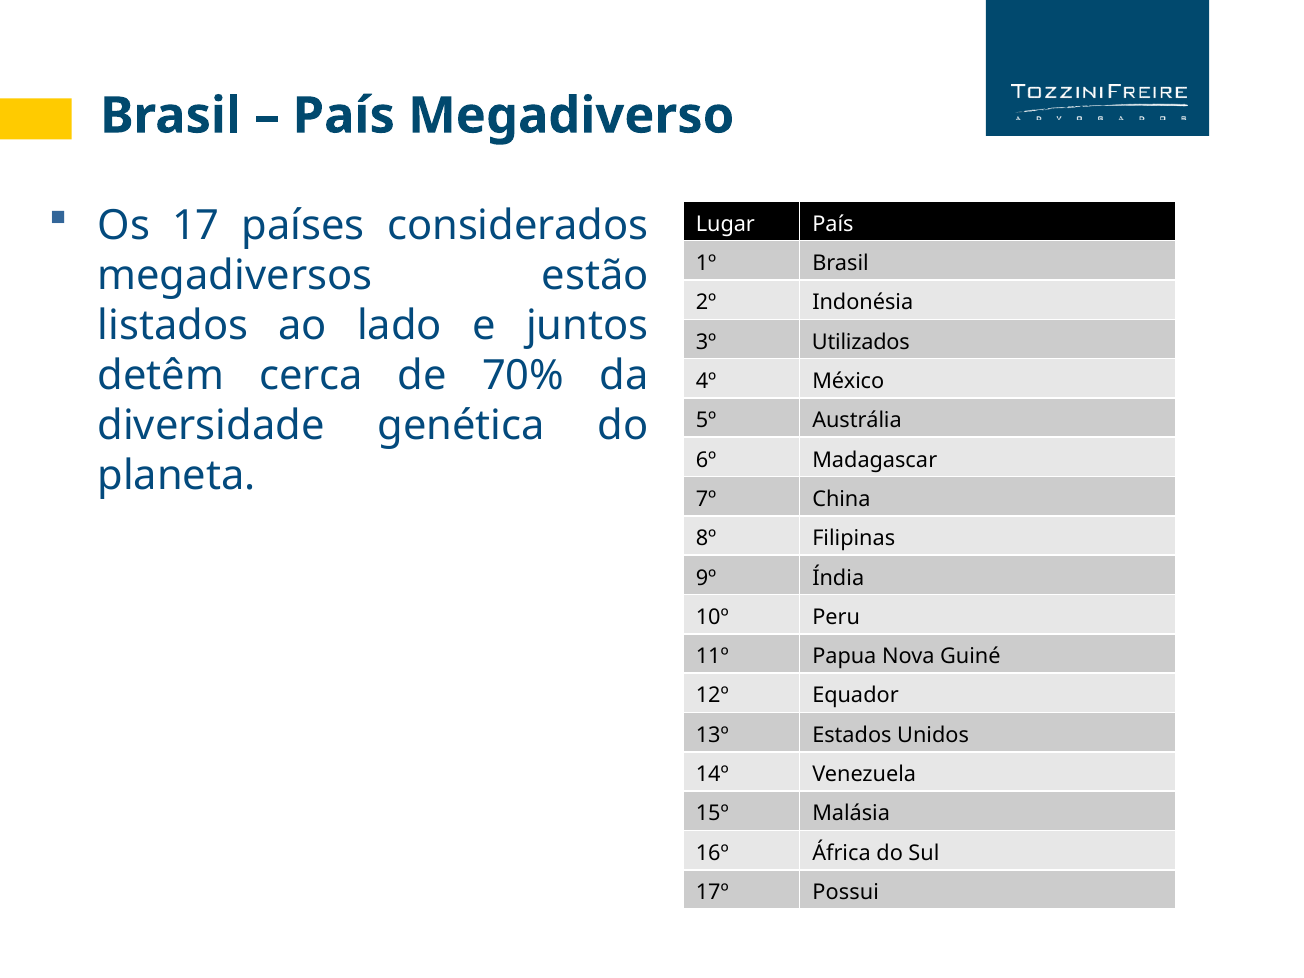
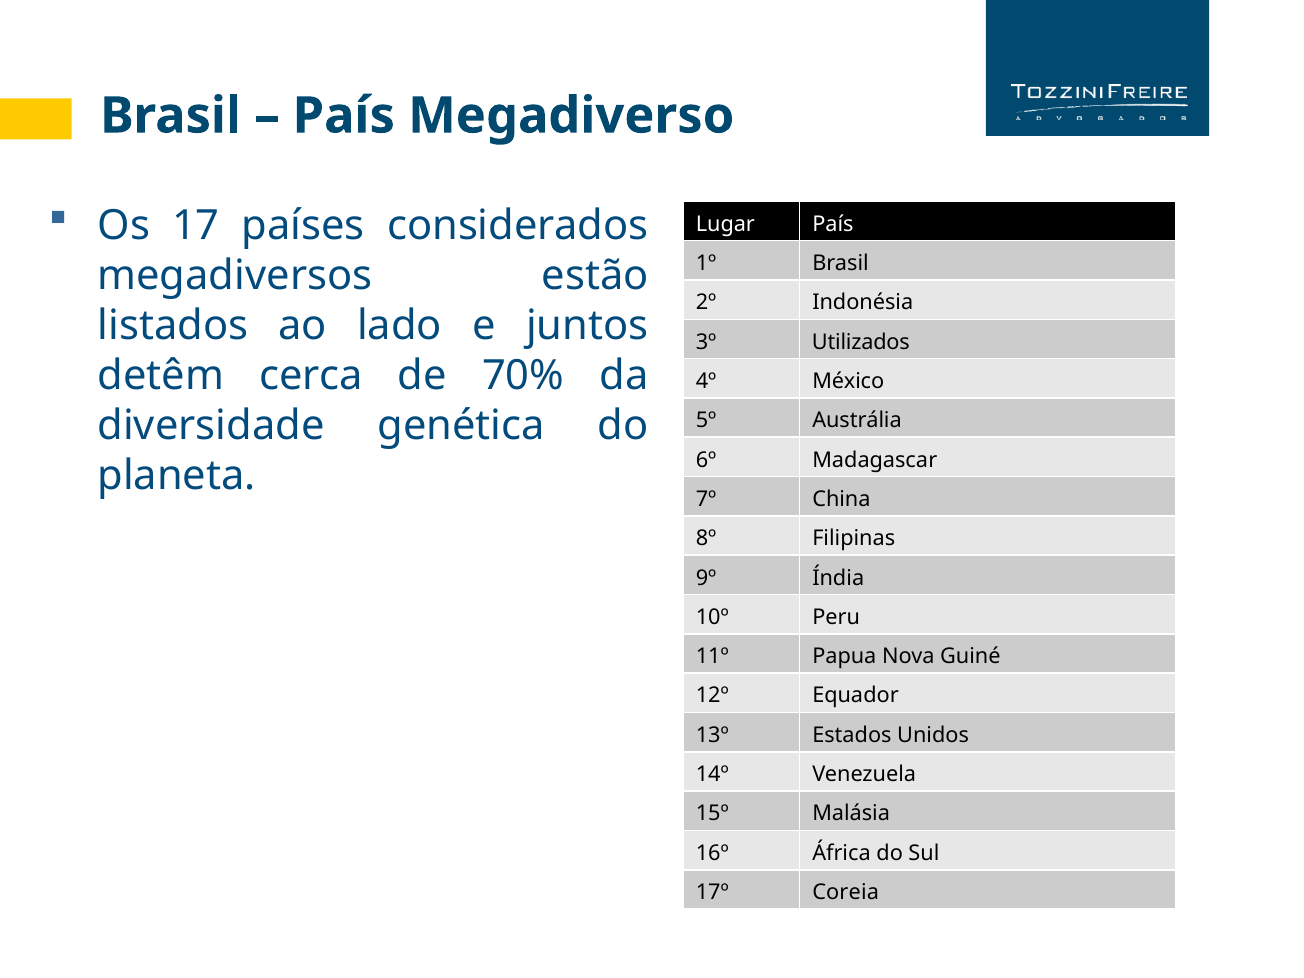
Possui: Possui -> Coreia (846, 892)
